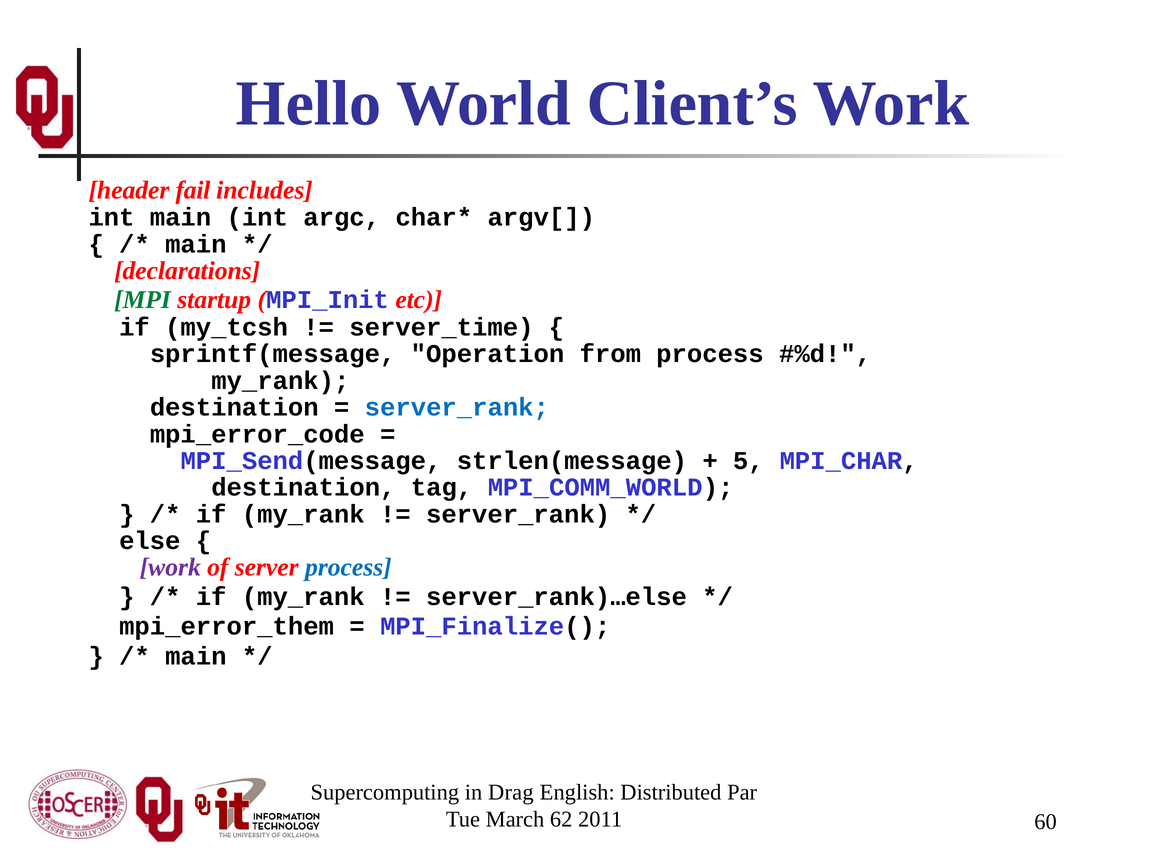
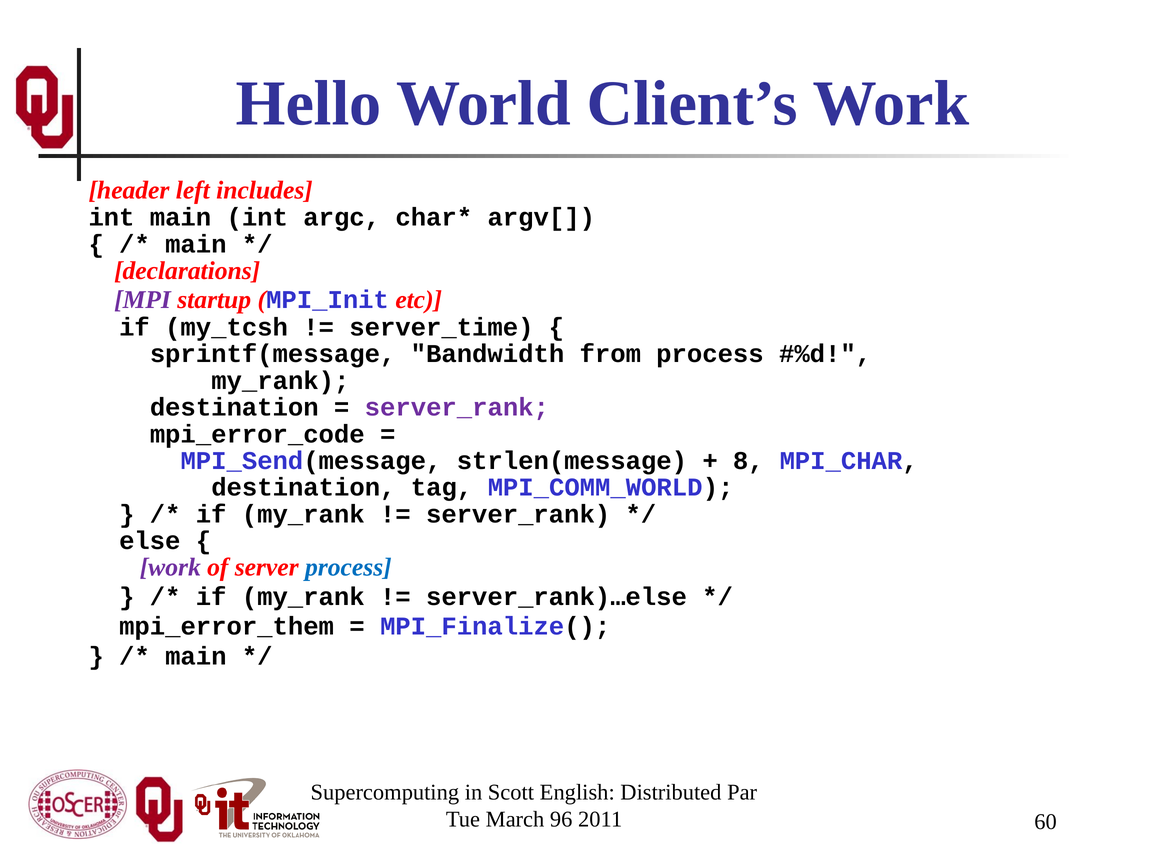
fail: fail -> left (193, 190)
MPI colour: green -> purple (143, 300)
Operation: Operation -> Bandwidth (487, 354)
server_rank colour: blue -> purple (457, 408)
5: 5 -> 8 (748, 461)
Drag: Drag -> Scott (511, 793)
62: 62 -> 96 (561, 820)
